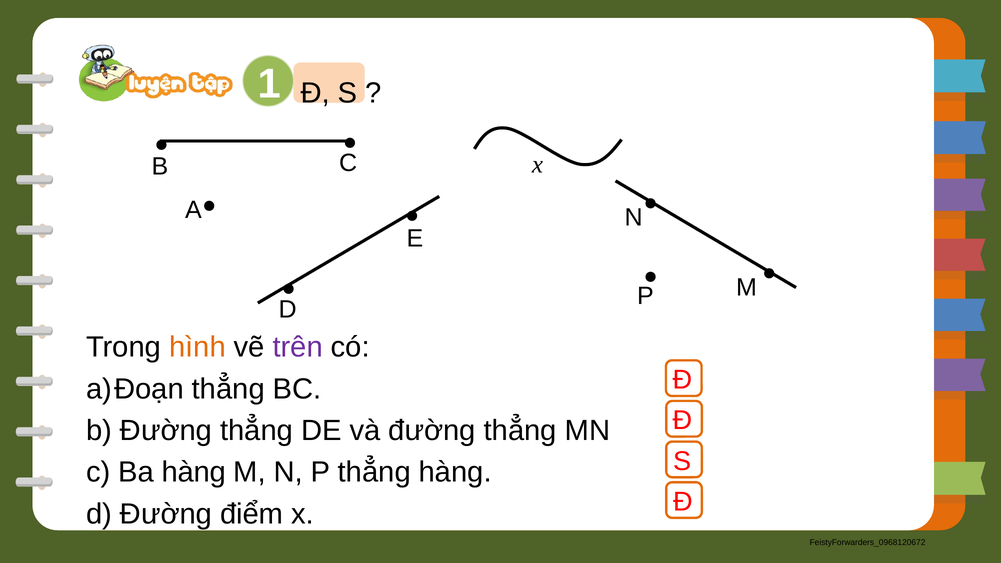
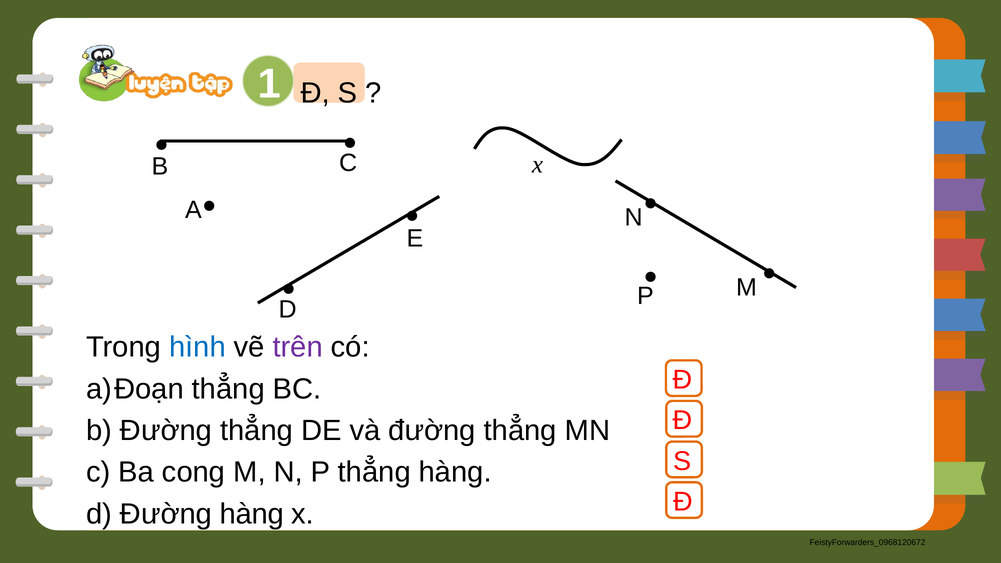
hình colour: orange -> blue (197, 347)
Ba hàng: hàng -> cong (194, 472)
Đường điểm: điểm -> hàng (252, 514)
